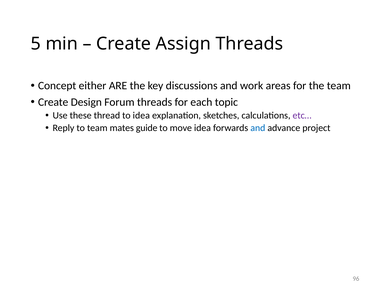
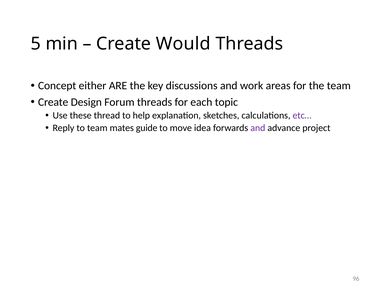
Assign: Assign -> Would (183, 44)
to idea: idea -> help (141, 116)
and colour: blue -> purple (258, 128)
